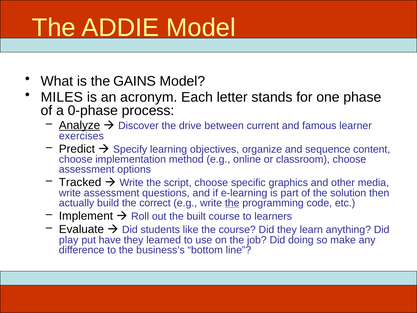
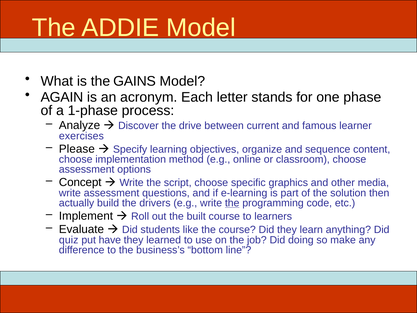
MILES: MILES -> AGAIN (62, 97)
0-phase: 0-phase -> 1-phase (93, 111)
Analyze underline: present -> none (80, 125)
Predict: Predict -> Please (77, 149)
Tracked: Tracked -> Concept (80, 182)
correct: correct -> drivers (155, 203)
play: play -> quiz (69, 240)
